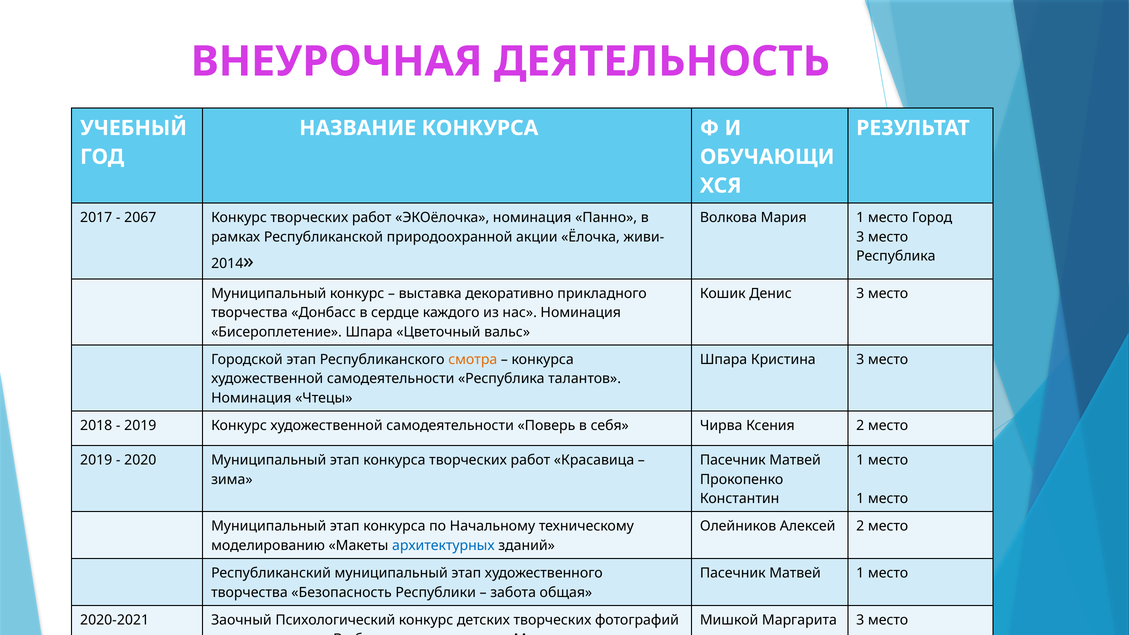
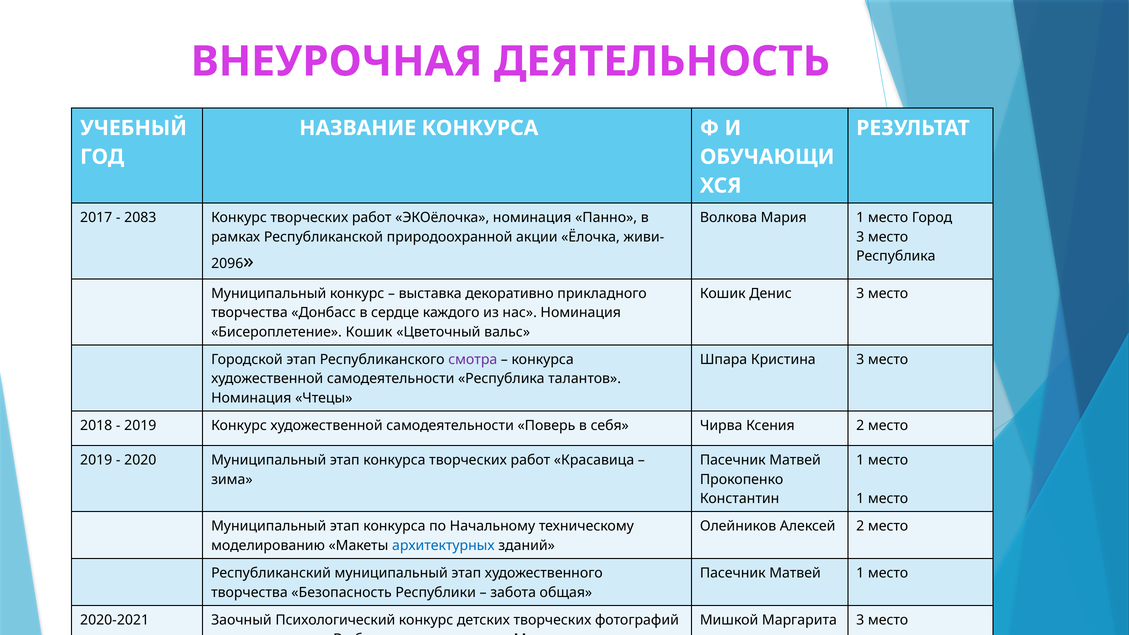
2067: 2067 -> 2083 (140, 218)
2014: 2014 -> 2096 (227, 264)
Бисероплетение Шпара: Шпара -> Кошик (369, 332)
смотра colour: orange -> purple (473, 360)
